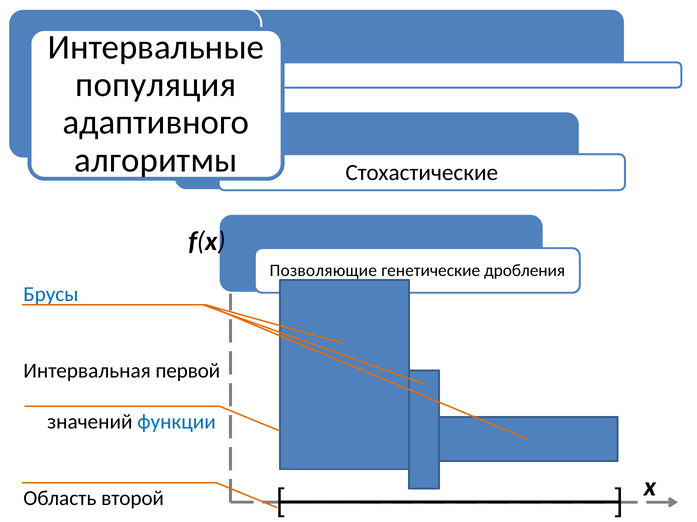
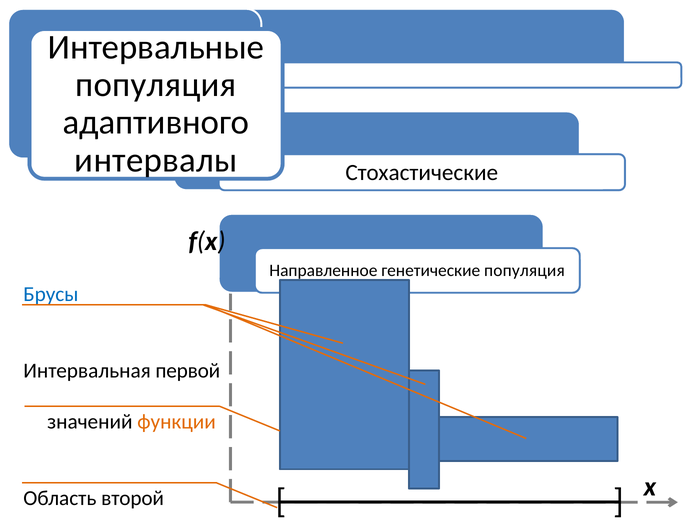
алгоритмы: алгоритмы -> интервалы (156, 160)
Позволяющие: Позволяющие -> Направленное (323, 271)
дробления: дробления -> популяция (524, 271)
функции colour: blue -> orange (177, 422)
